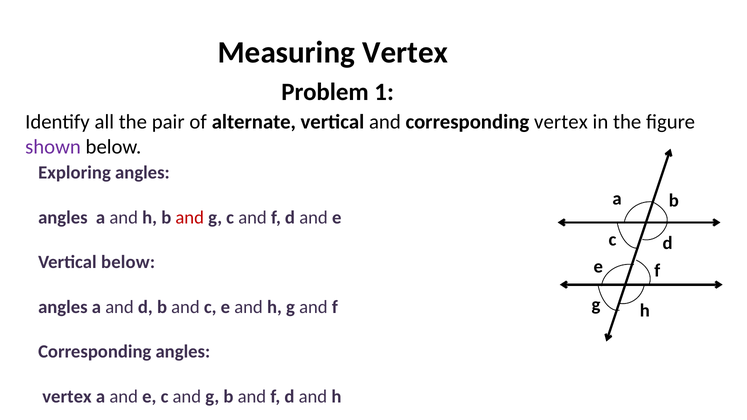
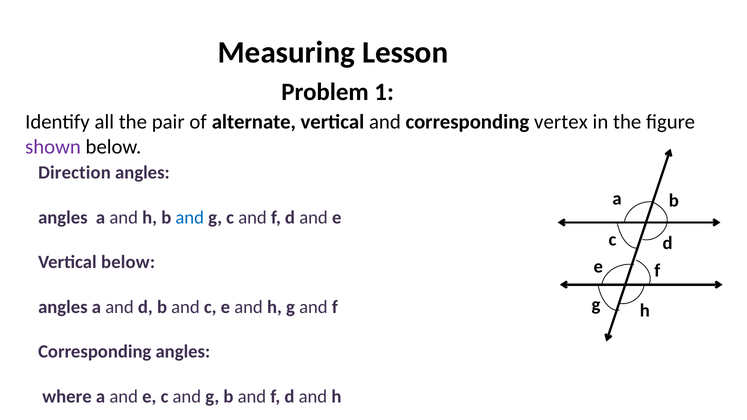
Measuring Vertex: Vertex -> Lesson (405, 53)
Exploring: Exploring -> Direction (74, 173)
and colour: red -> blue (190, 217)
vertex: vertex -> where (67, 397)
